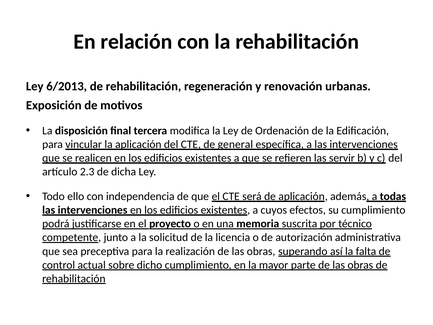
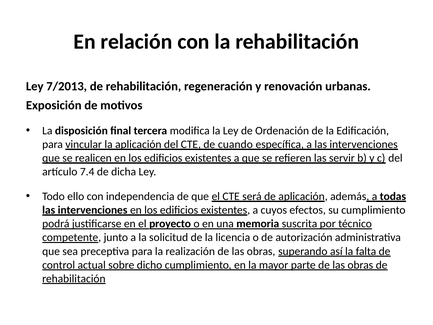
6/2013: 6/2013 -> 7/2013 (67, 86)
general: general -> cuando (235, 144)
2.3: 2.3 -> 7.4 (87, 172)
